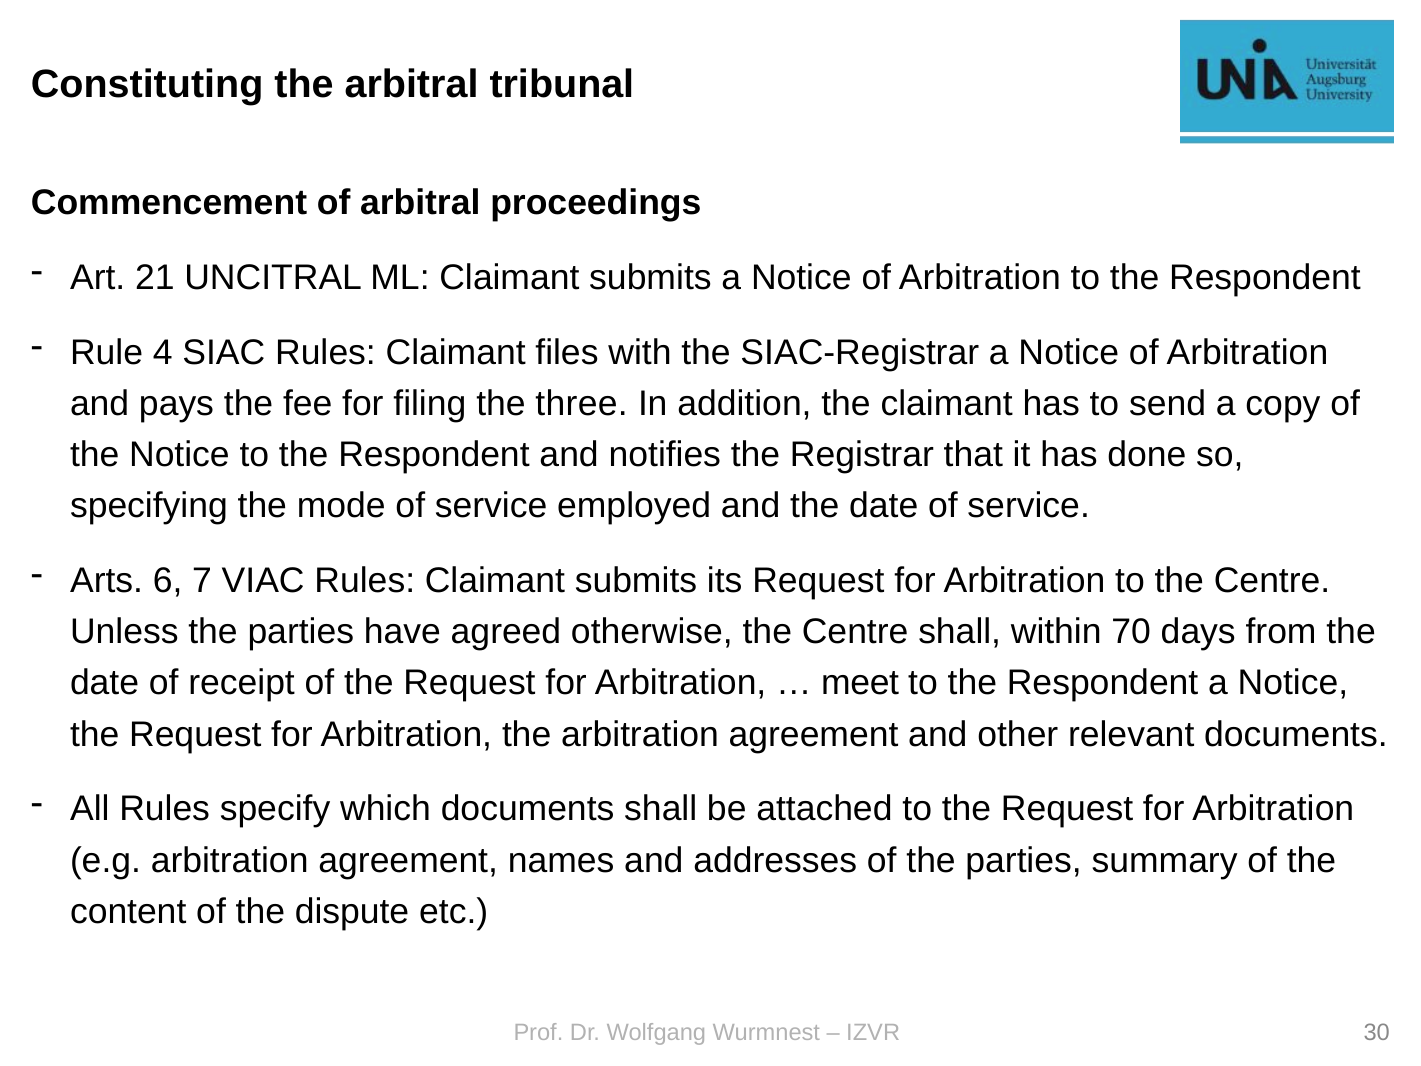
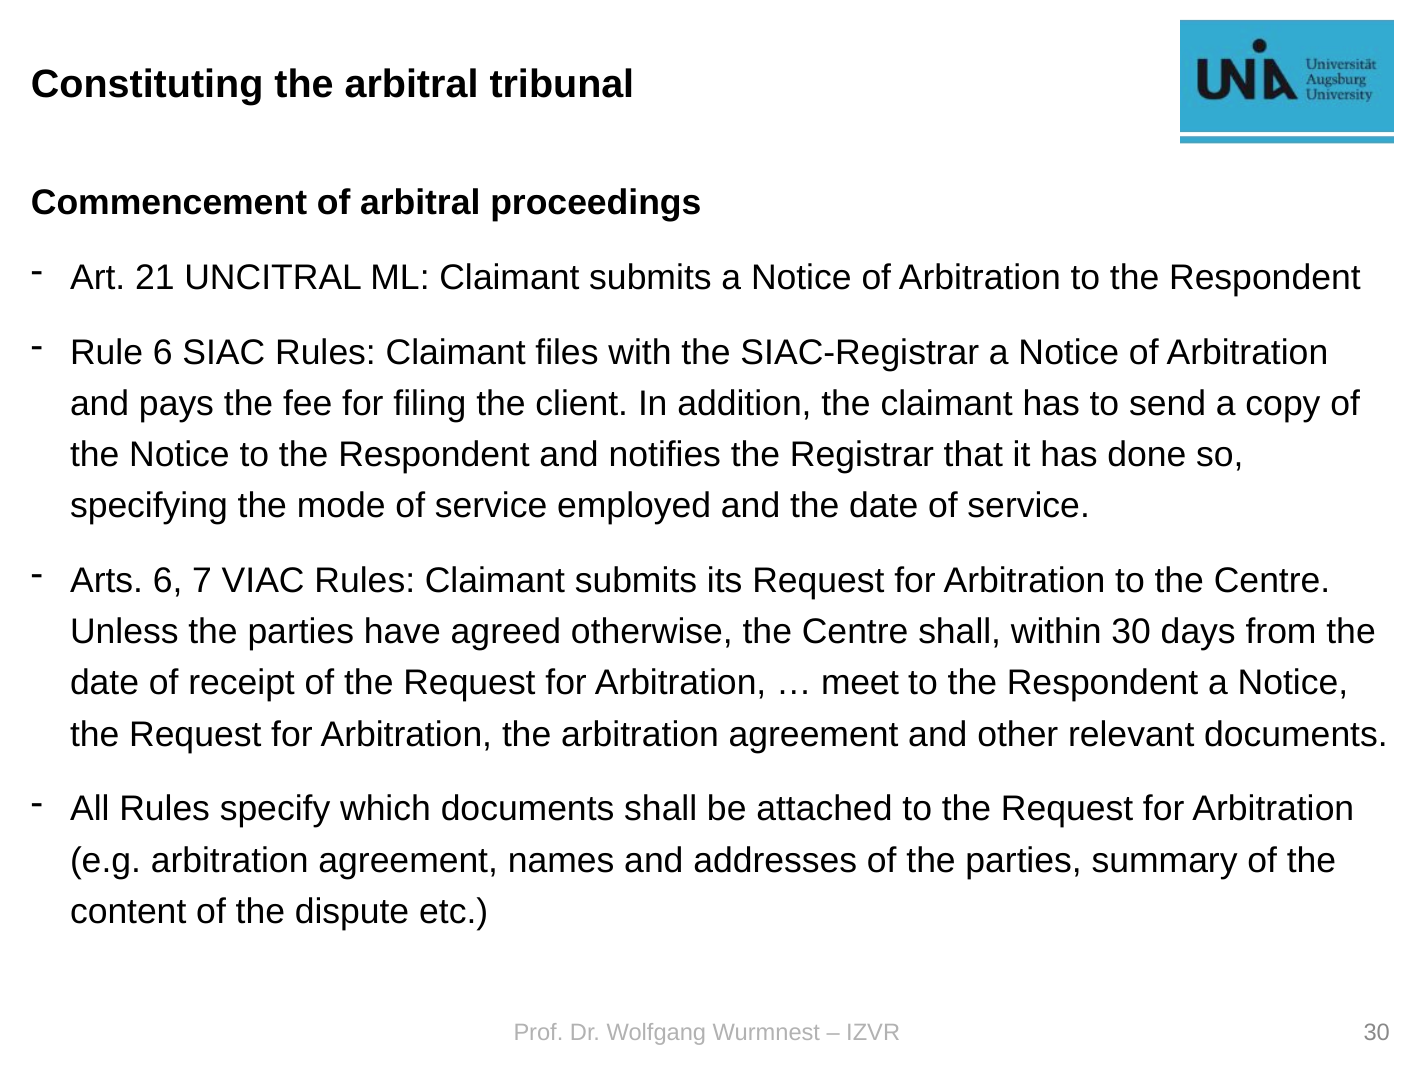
Rule 4: 4 -> 6 (163, 353)
three: three -> client (582, 404)
within 70: 70 -> 30 (1131, 632)
